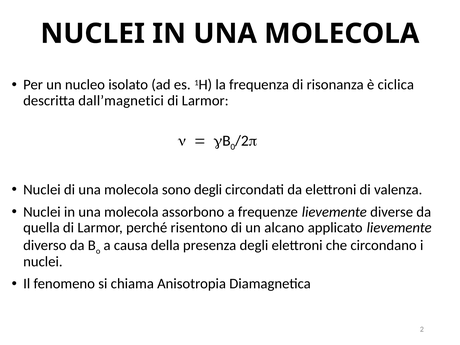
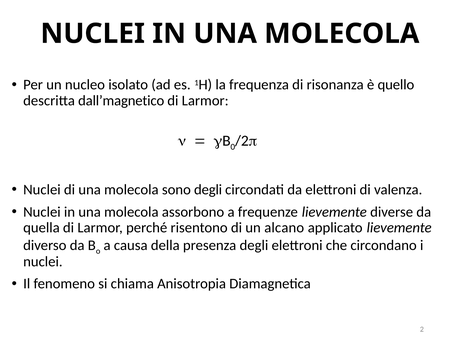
ciclica: ciclica -> quello (396, 85)
dall’magnetici: dall’magnetici -> dall’magnetico (121, 101)
